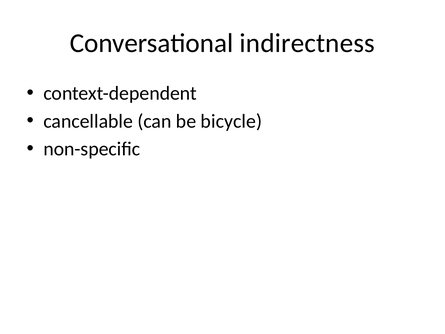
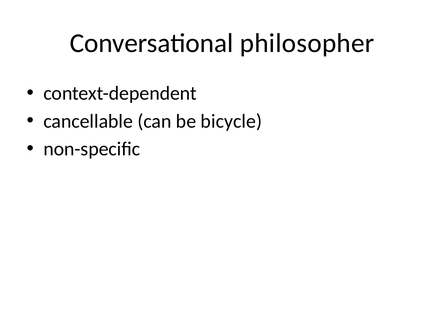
indirectness: indirectness -> philosopher (307, 43)
